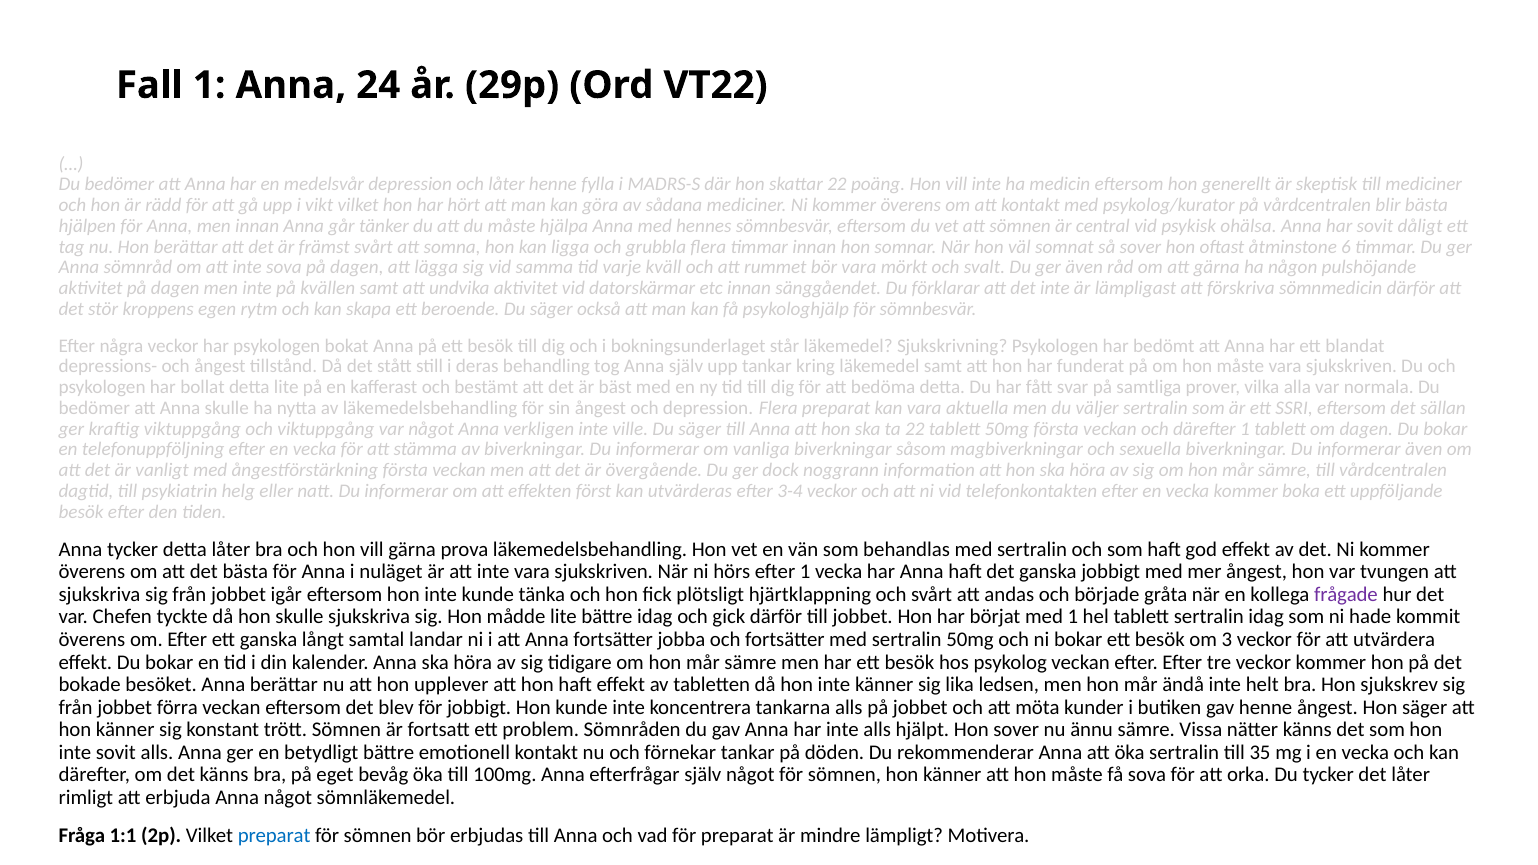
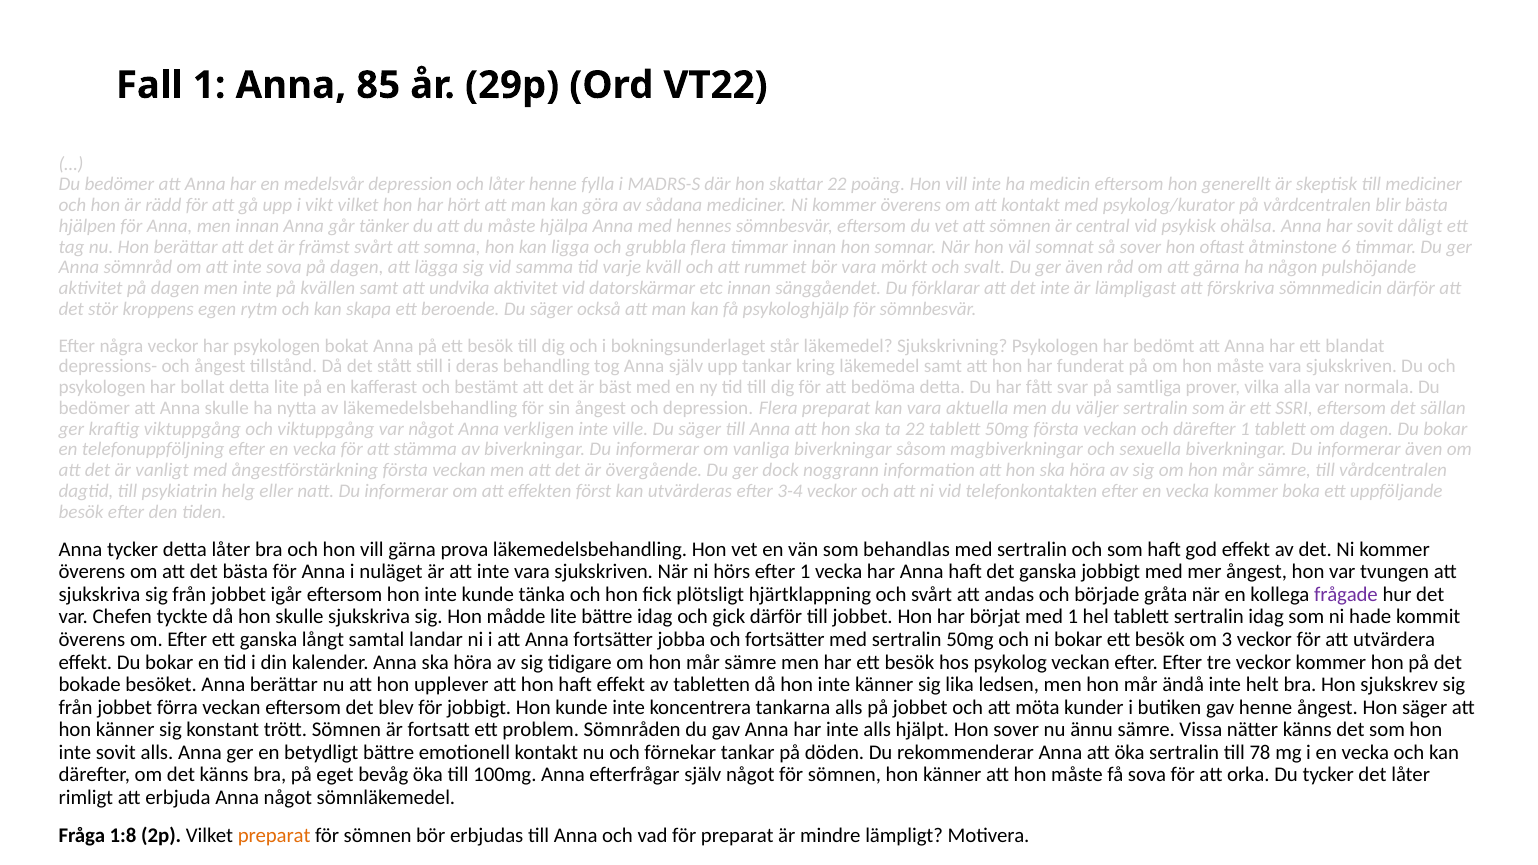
24: 24 -> 85 (378, 85)
35: 35 -> 78 (1260, 752)
1:1: 1:1 -> 1:8 (123, 836)
preparat colour: blue -> orange (274, 836)
